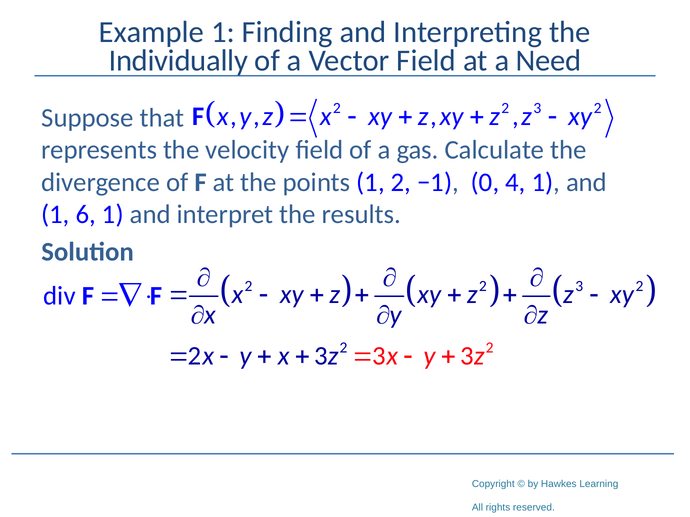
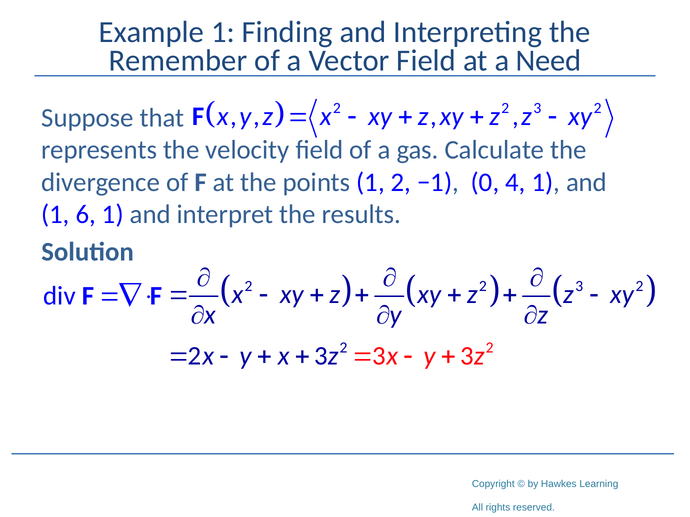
Individually: Individually -> Remember (178, 61)
